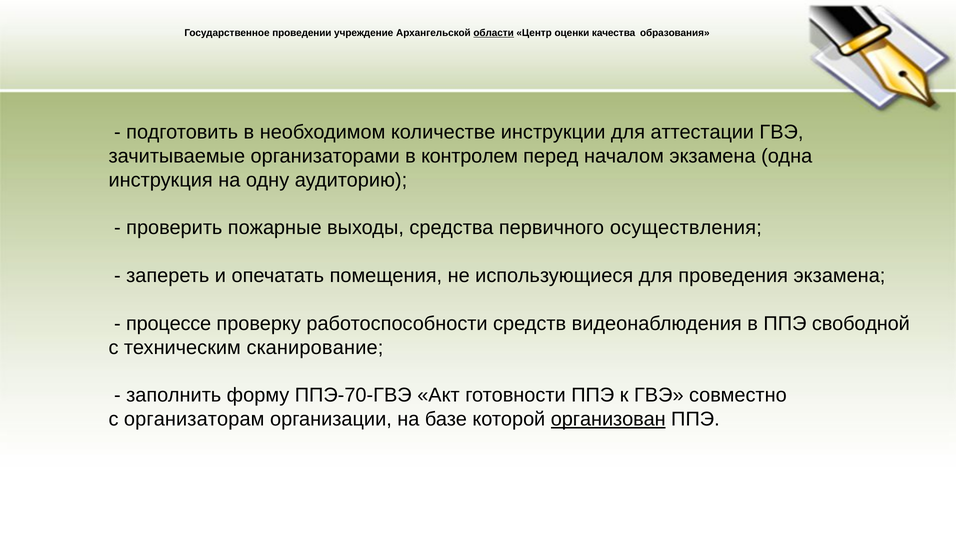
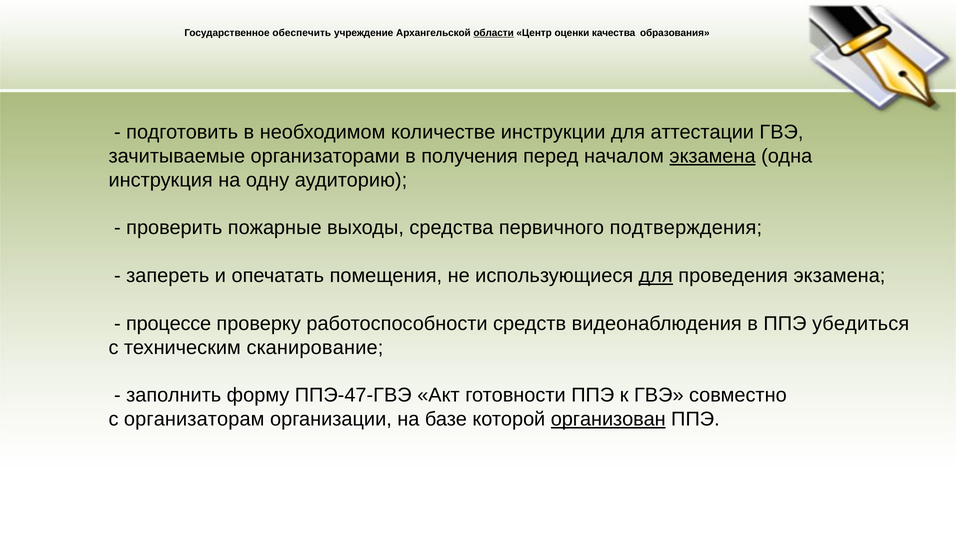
проведении: проведении -> обеспечить (302, 33)
контролем: контролем -> получения (470, 156)
экзамена underline: none -> present (713, 156)
осуществления: осуществления -> подтверждения (686, 228)
для underline: none -> present (656, 276)
свободной: свободной -> убедиться (861, 323)
ППЭ-70-ГВЭ: ППЭ-70-ГВЭ -> ППЭ-47-ГВЭ (353, 395)
